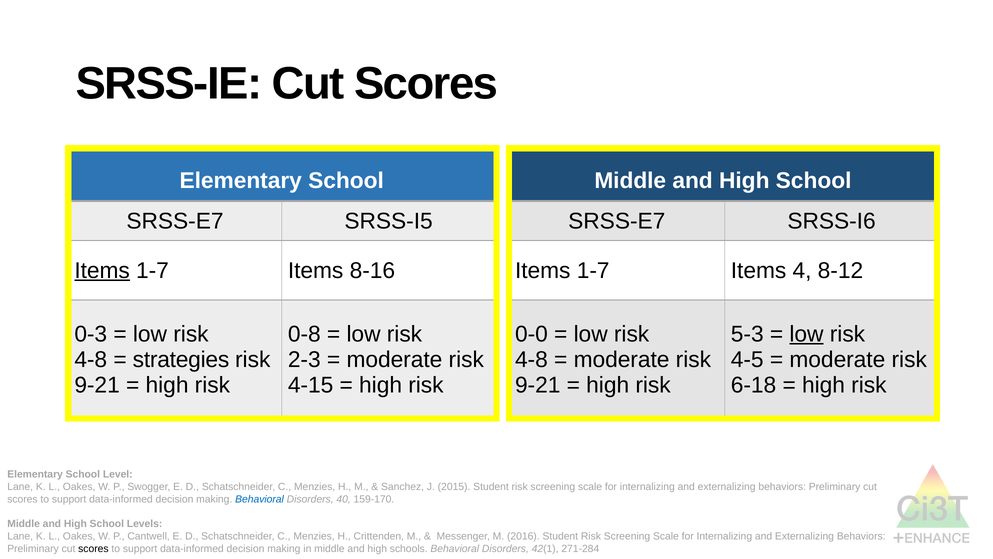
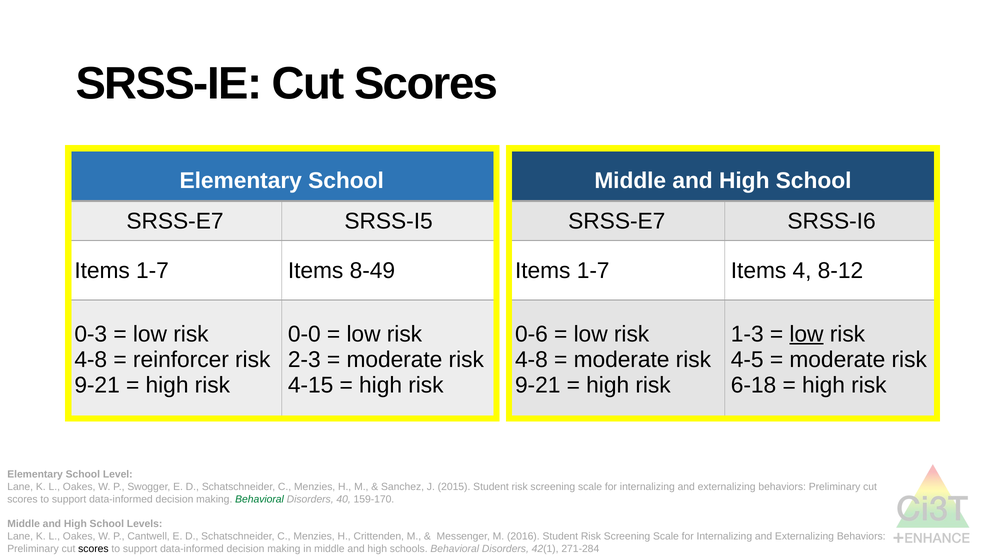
Items underline: present -> none (102, 270)
8-16: 8-16 -> 8-49 (372, 270)
0-8: 0-8 -> 0-0 (304, 334)
0-0: 0-0 -> 0-6 (531, 334)
5-3: 5-3 -> 1-3 (747, 334)
strategies: strategies -> reinforcer (181, 359)
Behavioral colour: blue -> green (260, 499)
